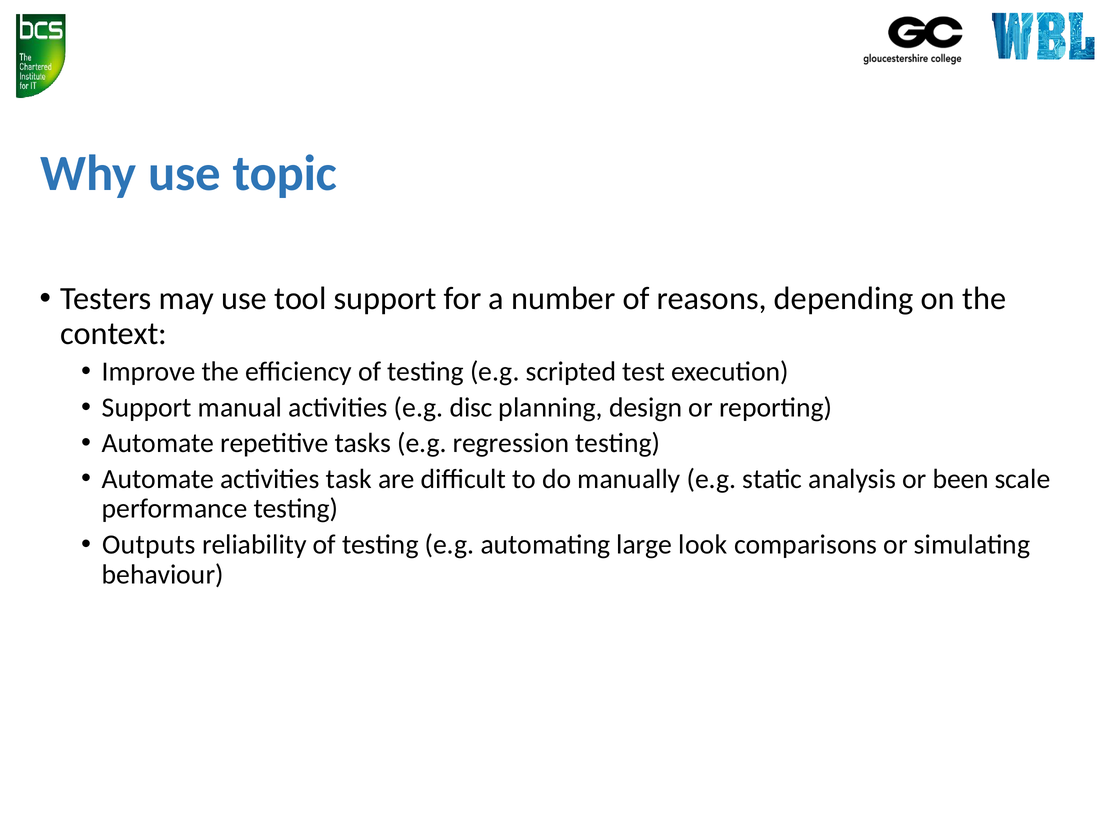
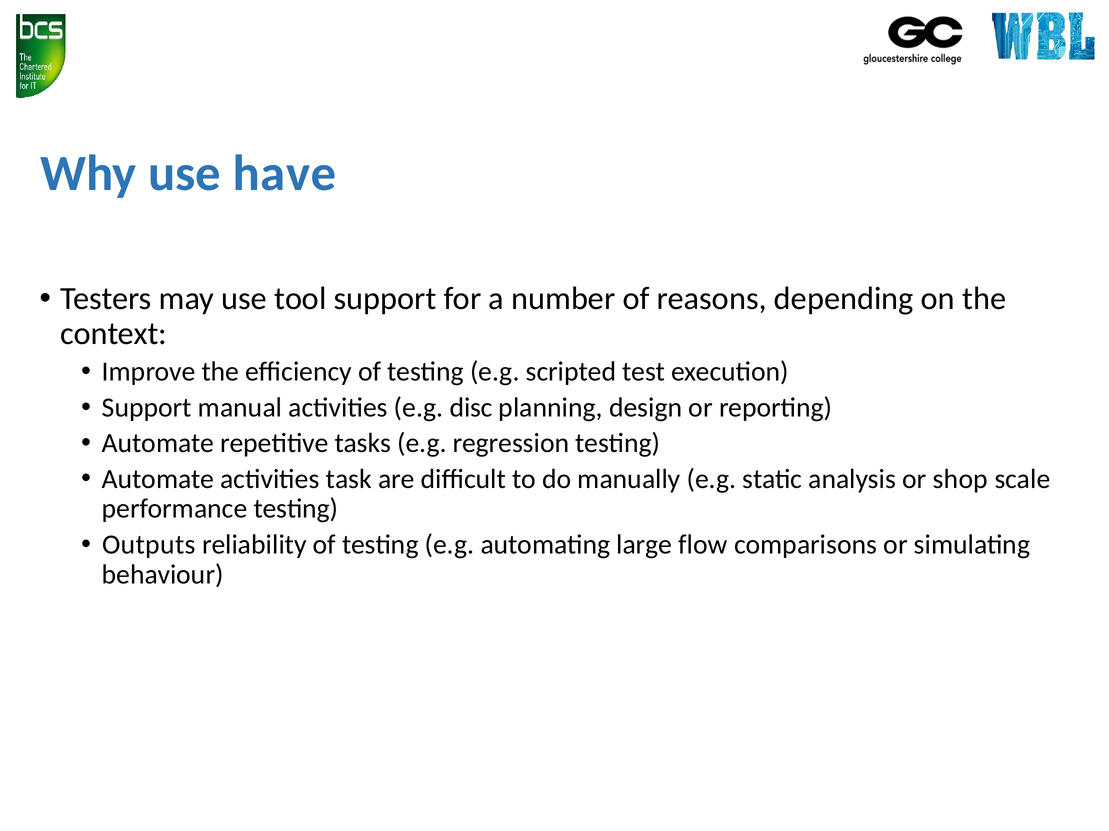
topic: topic -> have (284, 173)
been: been -> shop (960, 479)
look: look -> flow (703, 545)
